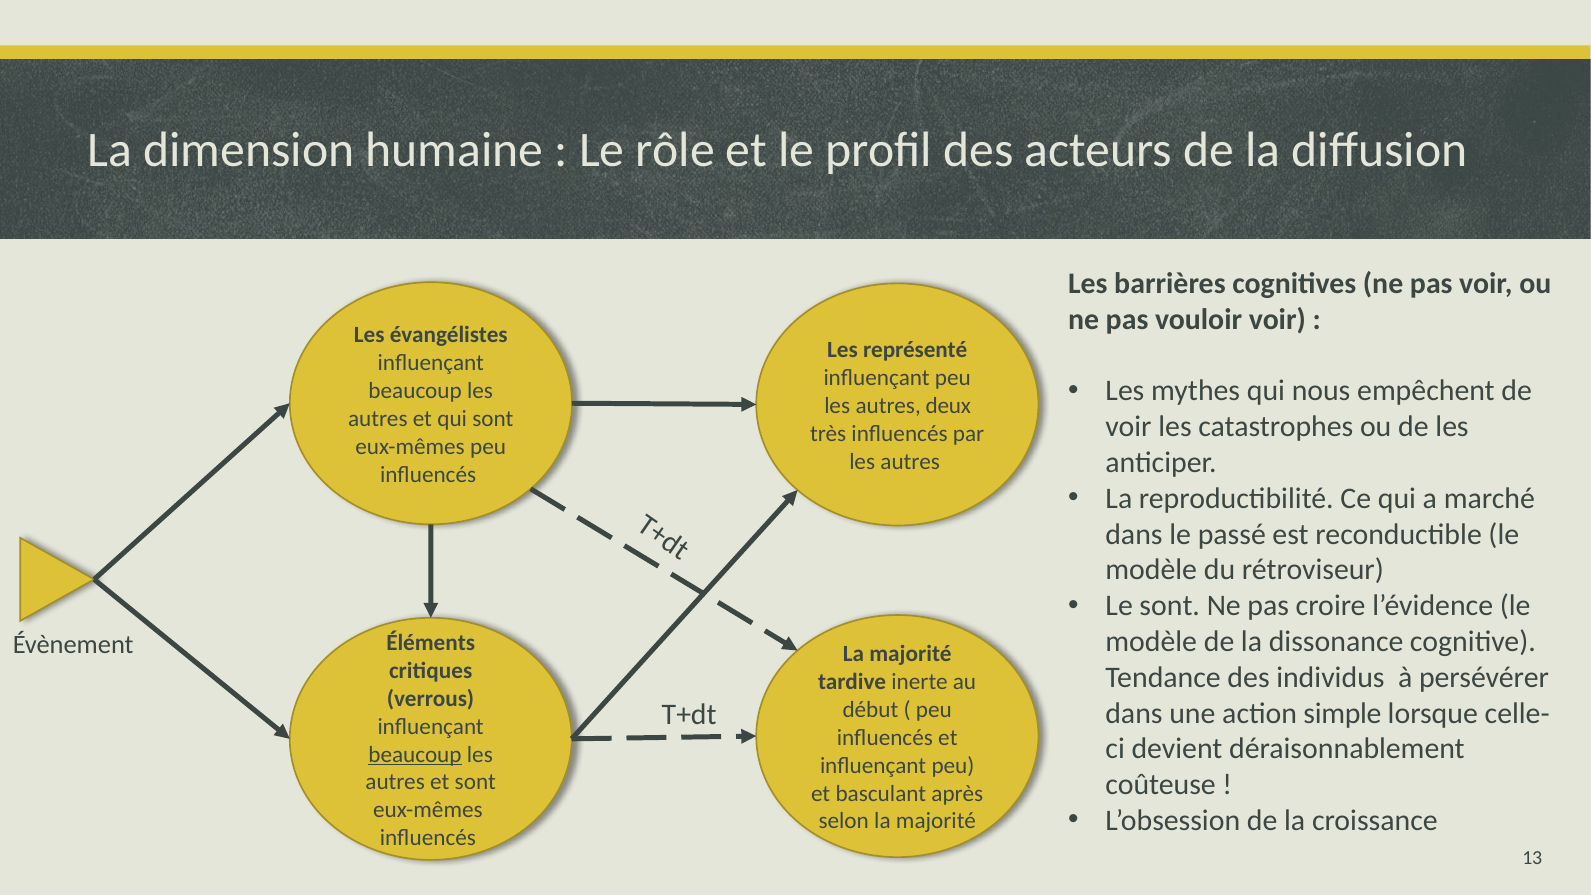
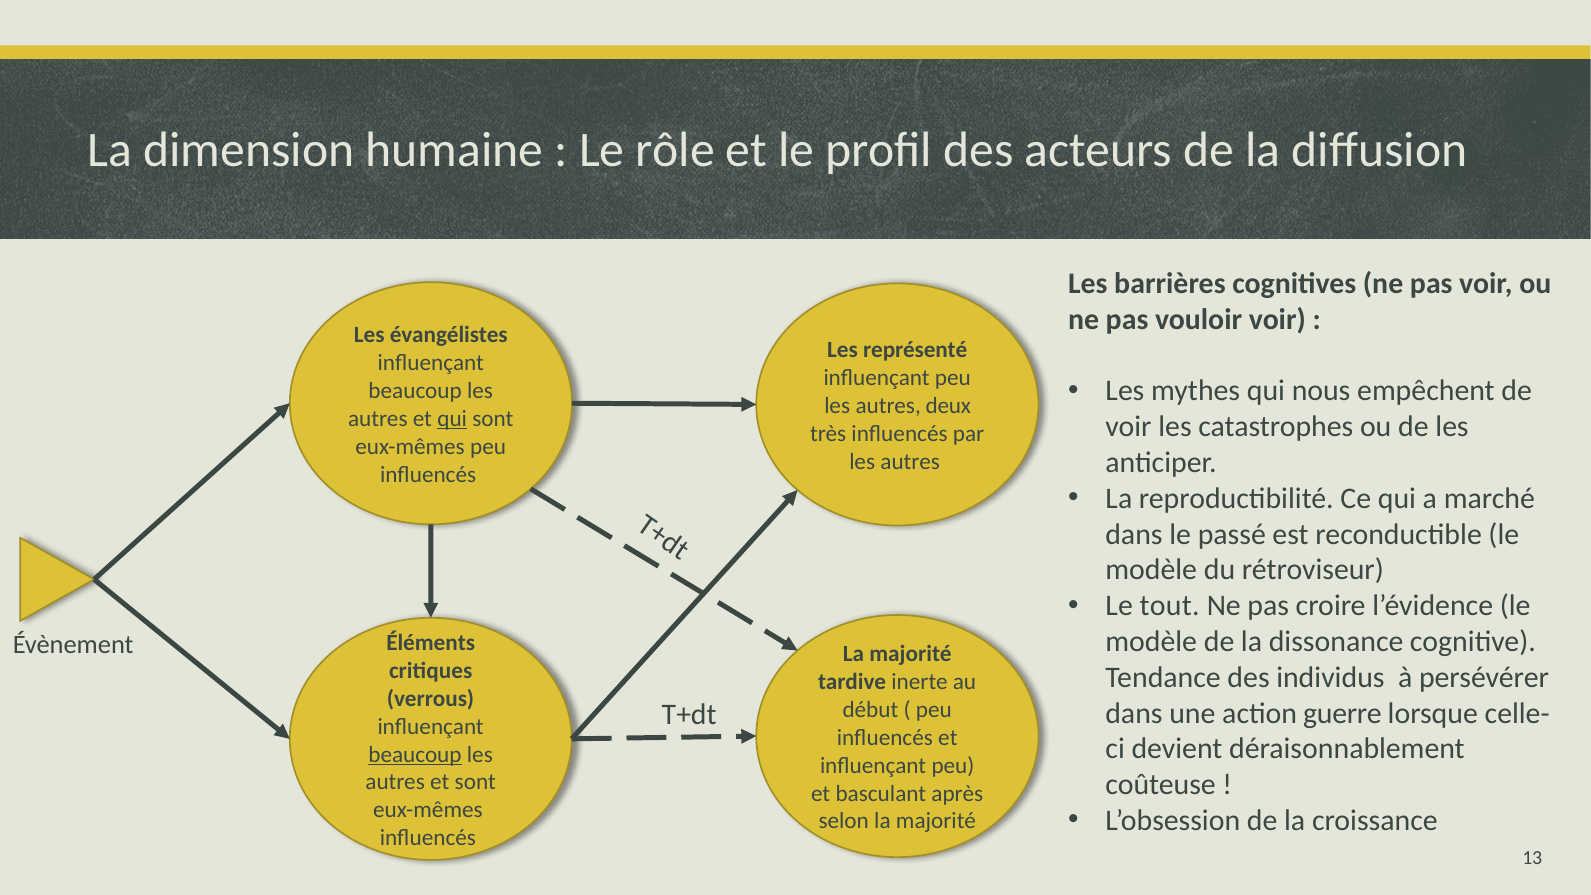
qui underline: none -> present (452, 419)
Le sont: sont -> tout (1170, 606)
simple: simple -> guerre (1343, 713)
